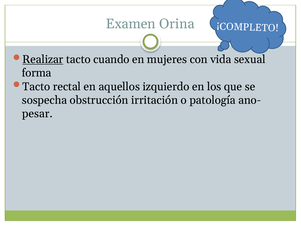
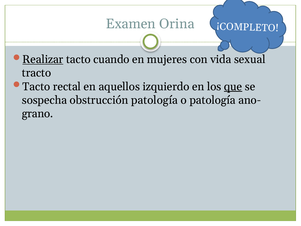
forma: forma -> tracto (37, 73)
que underline: none -> present (233, 86)
obstrucción irritación: irritación -> patología (154, 100)
pesar: pesar -> grano (37, 114)
